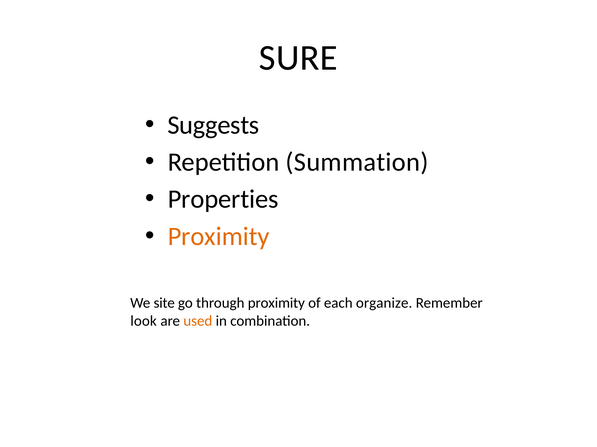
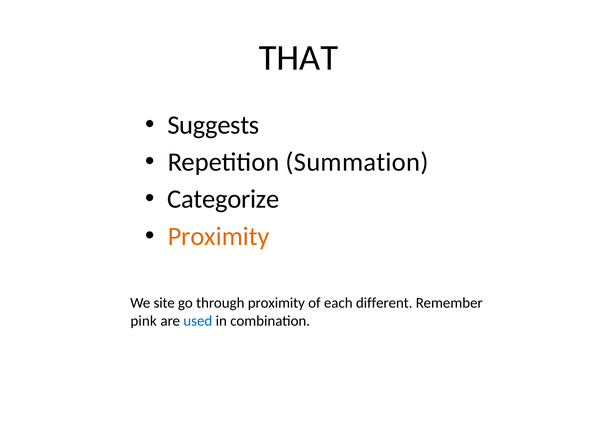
SURE: SURE -> THAT (298, 58)
Properties: Properties -> Categorize (223, 200)
organize: organize -> different (384, 303)
look: look -> pink (144, 321)
used colour: orange -> blue (198, 321)
